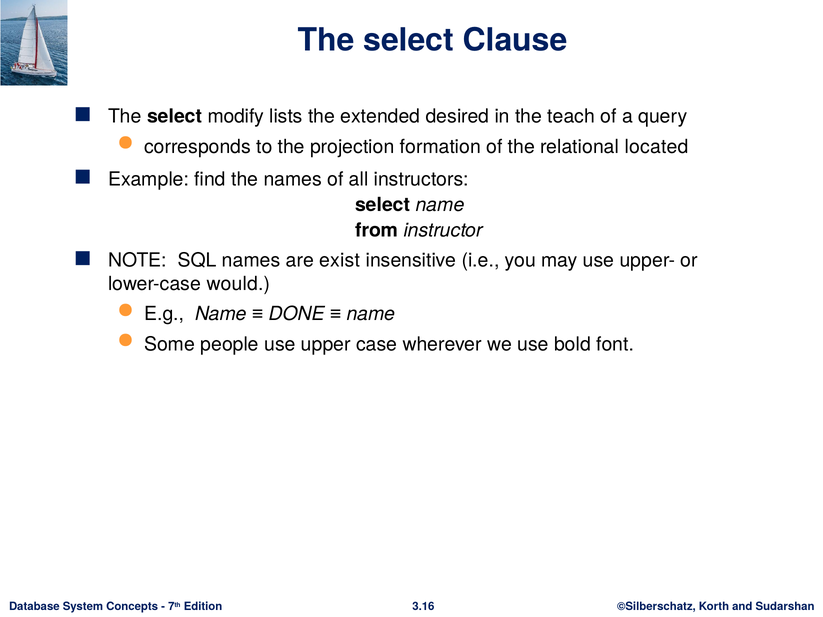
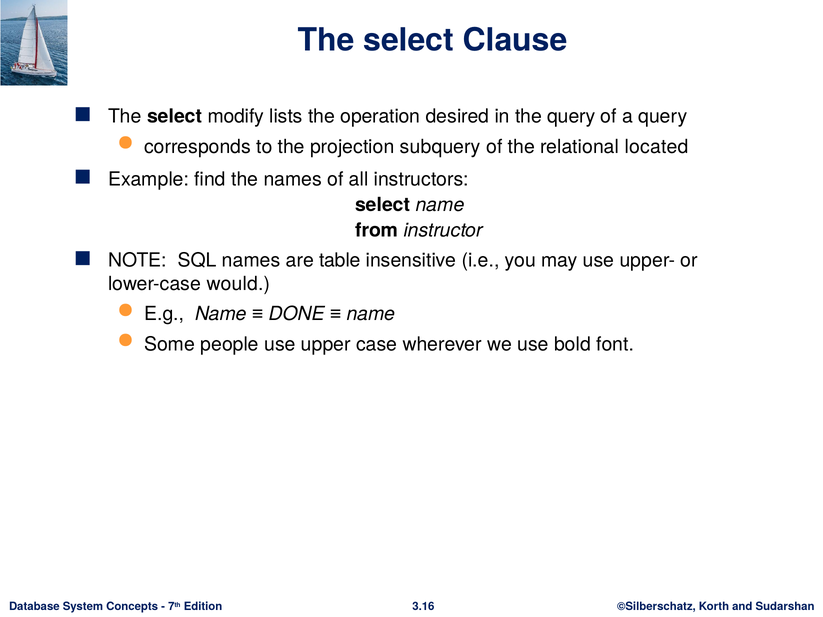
extended: extended -> operation (380, 117)
the teach: teach -> query (571, 117)
formation: formation -> subquery (440, 147)
exist: exist -> table (340, 261)
